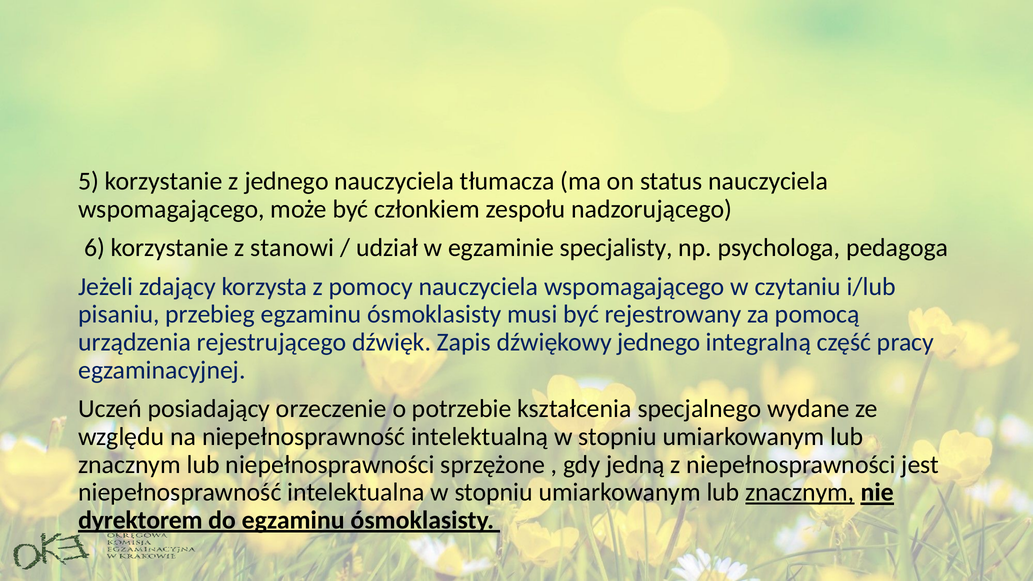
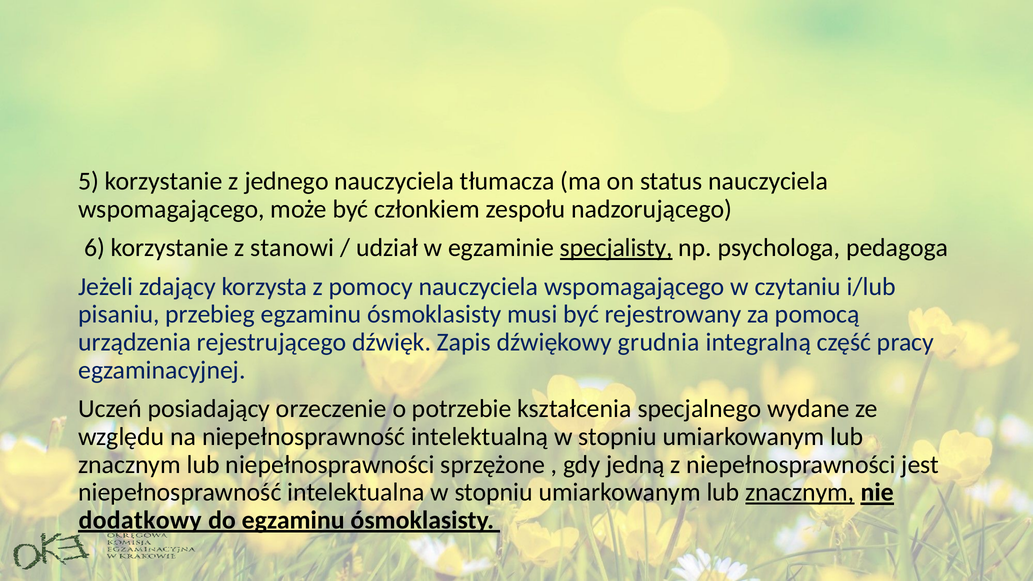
specjalisty underline: none -> present (616, 248)
dźwiękowy jednego: jednego -> grudnia (659, 342)
dyrektorem: dyrektorem -> dodatkowy (140, 520)
